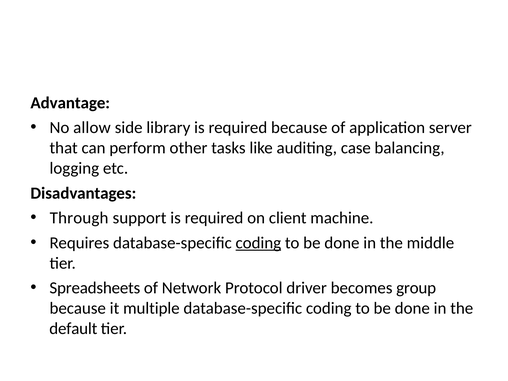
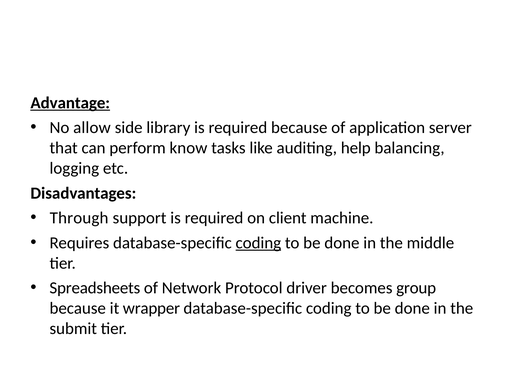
Advantage underline: none -> present (70, 103)
other: other -> know (188, 148)
case: case -> help (356, 148)
multiple: multiple -> wrapper (151, 308)
default: default -> submit (73, 329)
